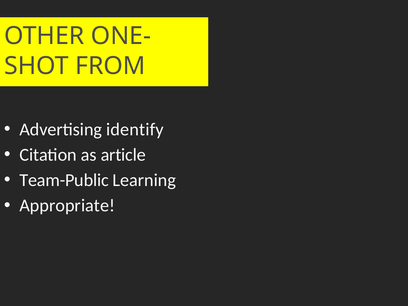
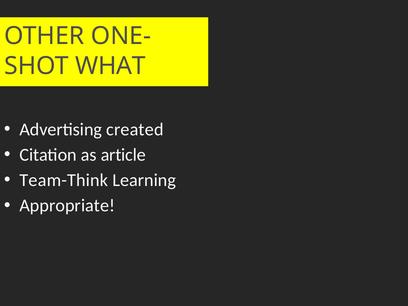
FROM: FROM -> WHAT (110, 66)
identify: identify -> created (135, 129)
Team-Public: Team-Public -> Team-Think (64, 180)
